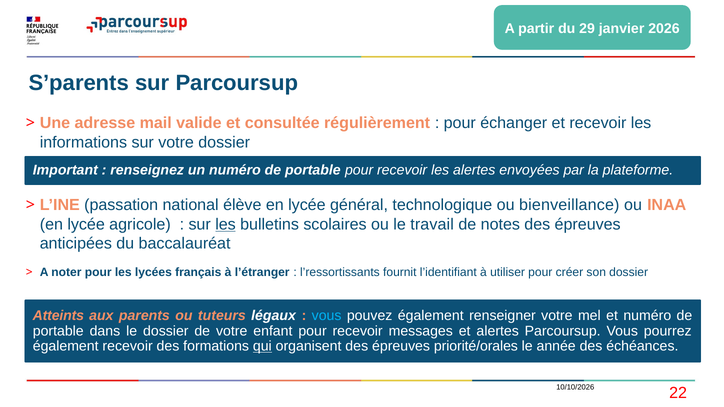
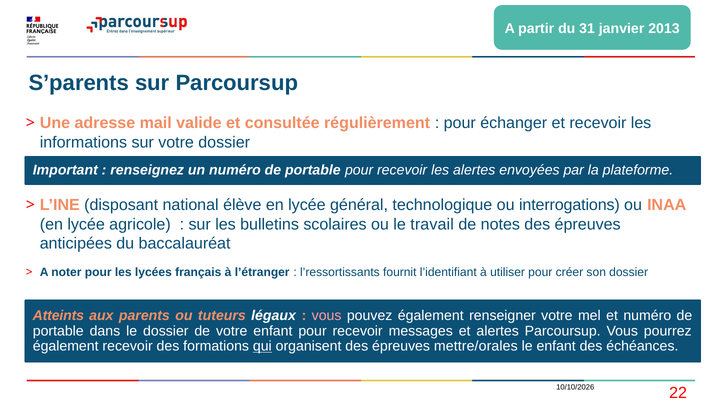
29: 29 -> 31 (587, 28)
2026: 2026 -> 2013 (664, 28)
passation: passation -> disposant (121, 205)
bienveillance: bienveillance -> interrogations (569, 205)
les underline: present -> none (226, 224)
vous colour: light blue -> pink (327, 316)
priorité/orales: priorité/orales -> mettre/orales (476, 346)
le année: année -> enfant (556, 346)
